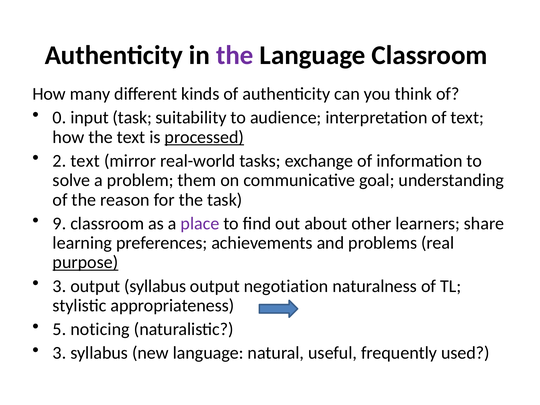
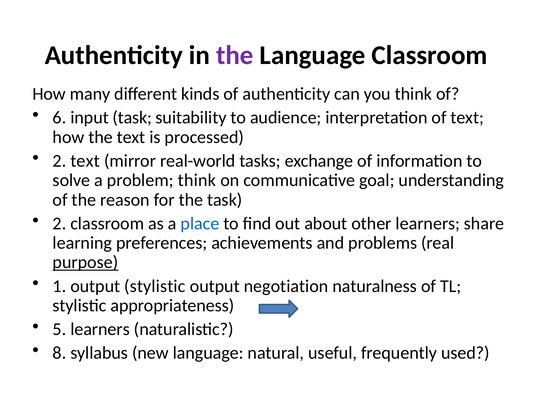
0: 0 -> 6 (59, 118)
processed underline: present -> none (204, 137)
problem them: them -> think (197, 180)
9: 9 -> 2 (59, 223)
place colour: purple -> blue (200, 223)
3: 3 -> 1 (59, 286)
output syllabus: syllabus -> stylistic (155, 286)
5 noticing: noticing -> learners (100, 329)
3: 3 -> 8 (59, 353)
